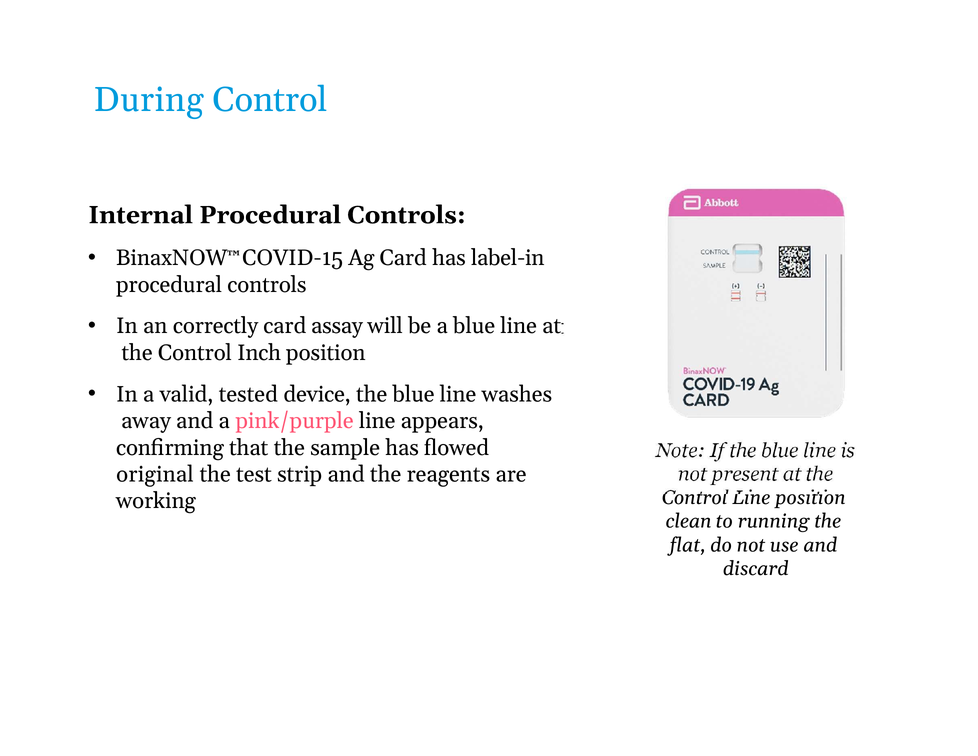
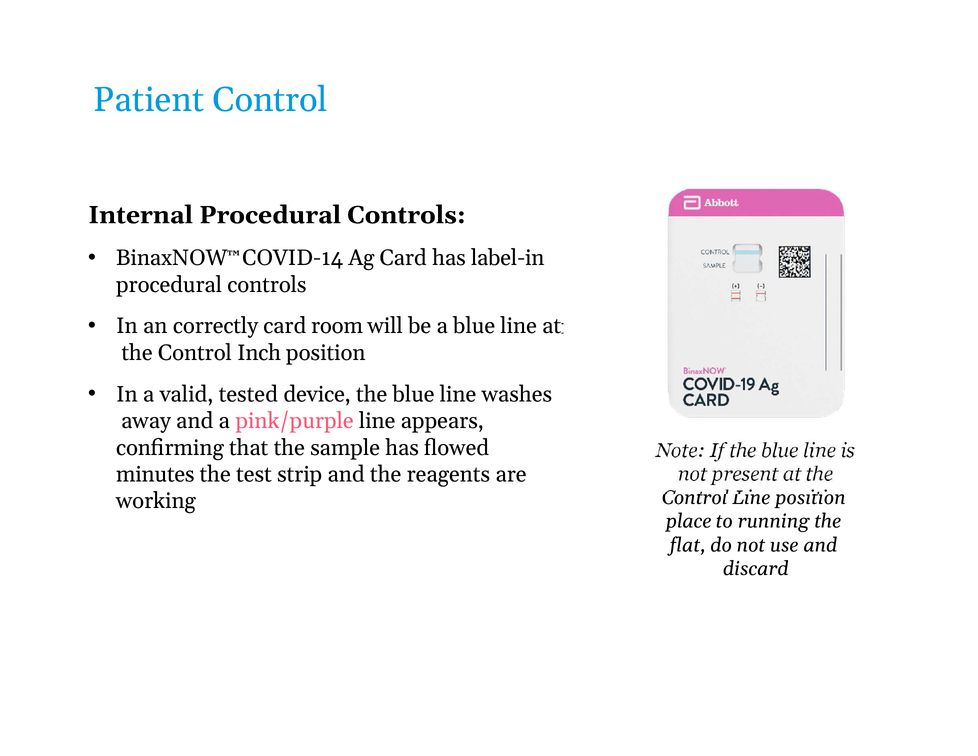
During: During -> Patient (149, 100)
COVID-15: COVID-15 -> COVID-14 (293, 258)
assay: assay -> room (337, 326)
original: original -> minutes (155, 474)
clean: clean -> place (689, 521)
